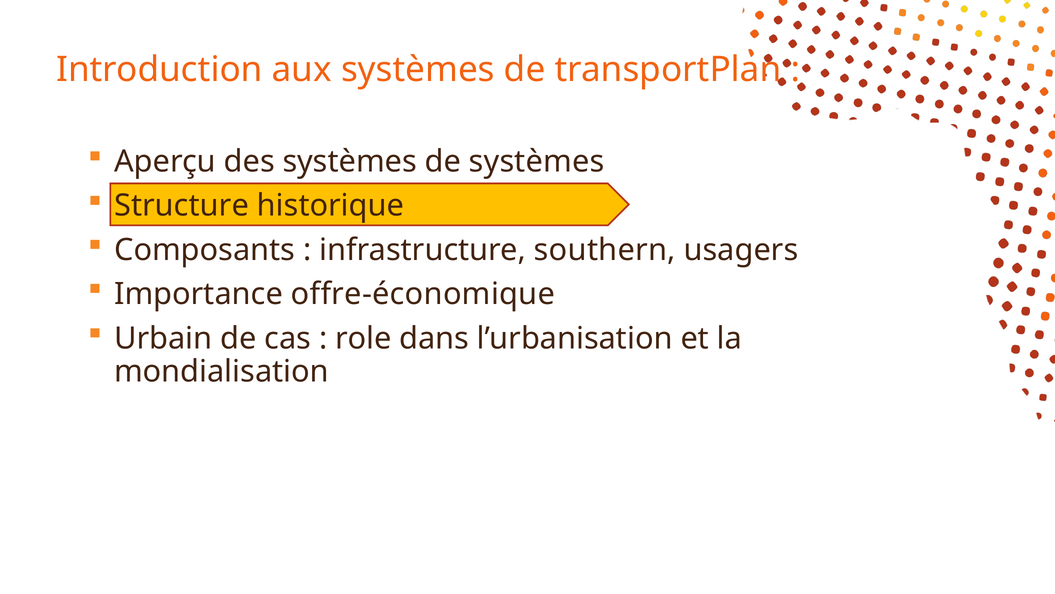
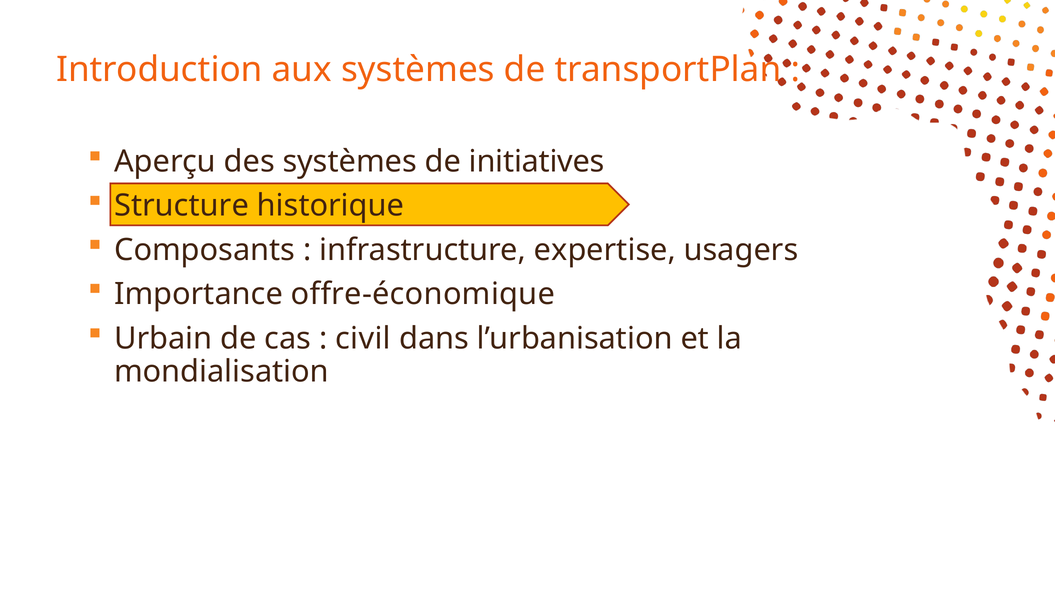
de systèmes: systèmes -> initiatives (537, 161)
southern: southern -> expertise (605, 250)
role: role -> civil (363, 338)
